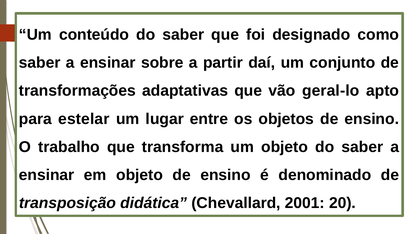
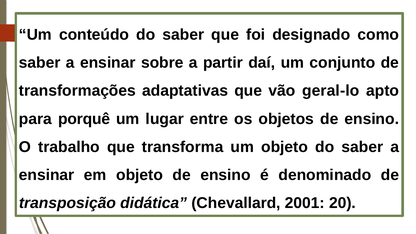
estelar: estelar -> porquê (84, 119)
